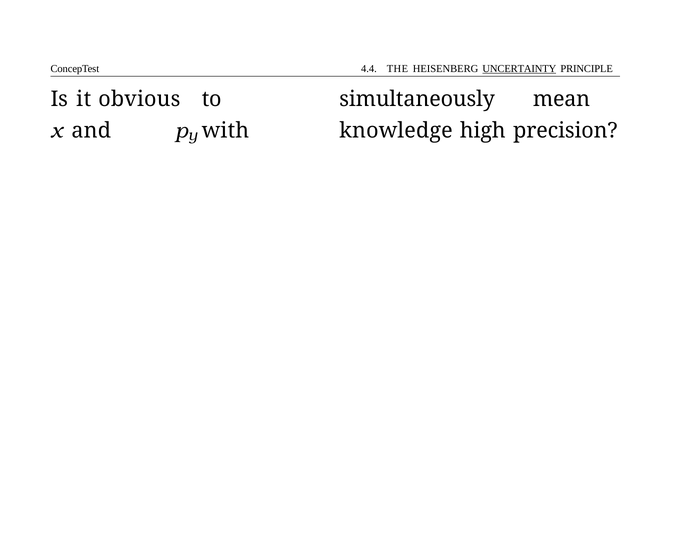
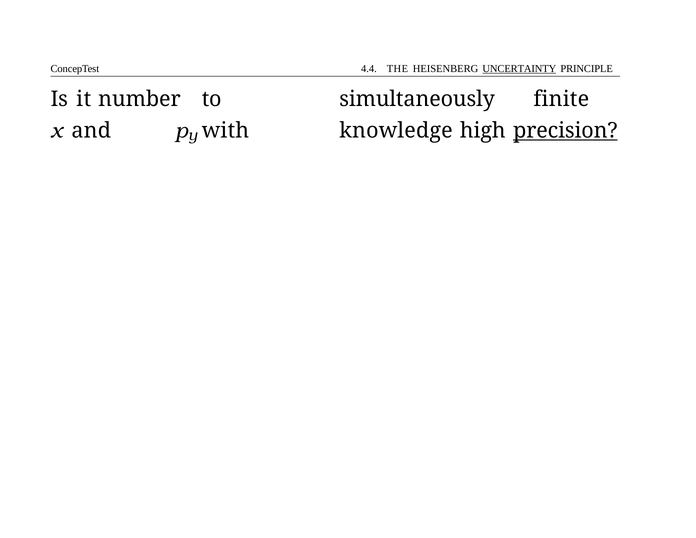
obvious: obvious -> number (139, 99)
mean: mean -> finite (561, 99)
precision underline: none -> present (565, 131)
